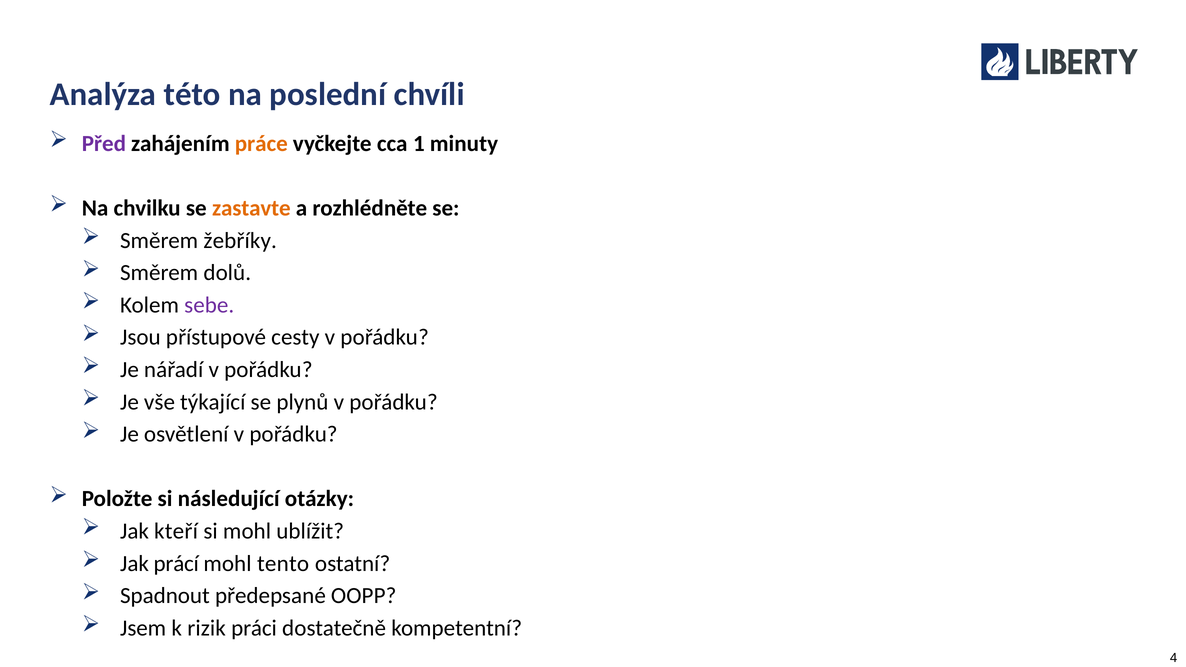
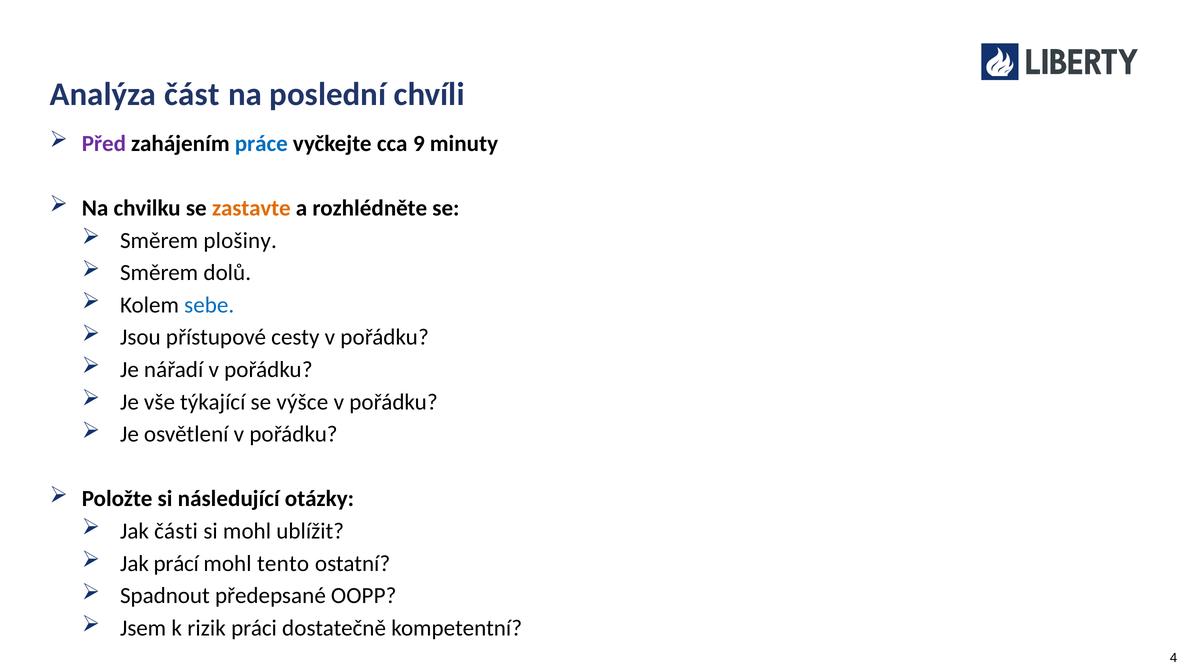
této: této -> část (192, 95)
práce colour: orange -> blue (261, 144)
1: 1 -> 9 (419, 144)
žebříky: žebříky -> plošiny (240, 240)
sebe colour: purple -> blue (209, 305)
plynů: plynů -> výšce (302, 402)
kteří: kteří -> části (176, 531)
